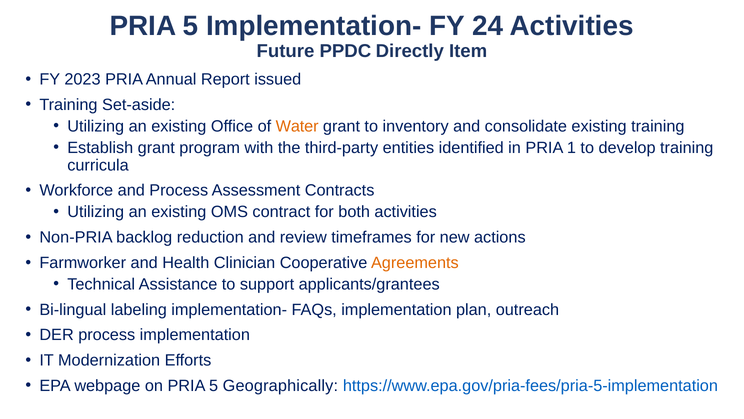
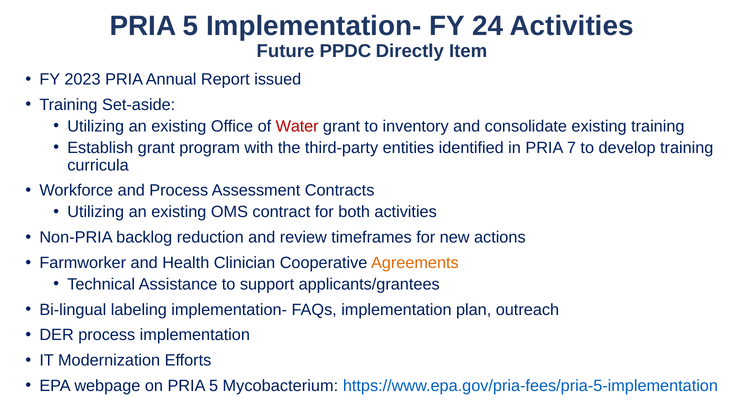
Water colour: orange -> red (297, 126)
1: 1 -> 7 (572, 147)
Geographically: Geographically -> Mycobacterium (280, 385)
